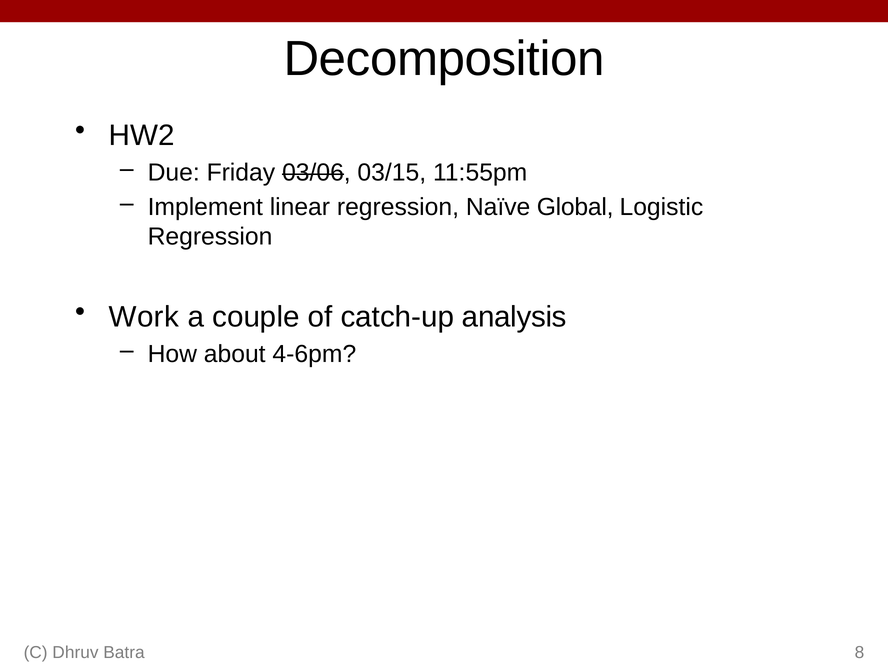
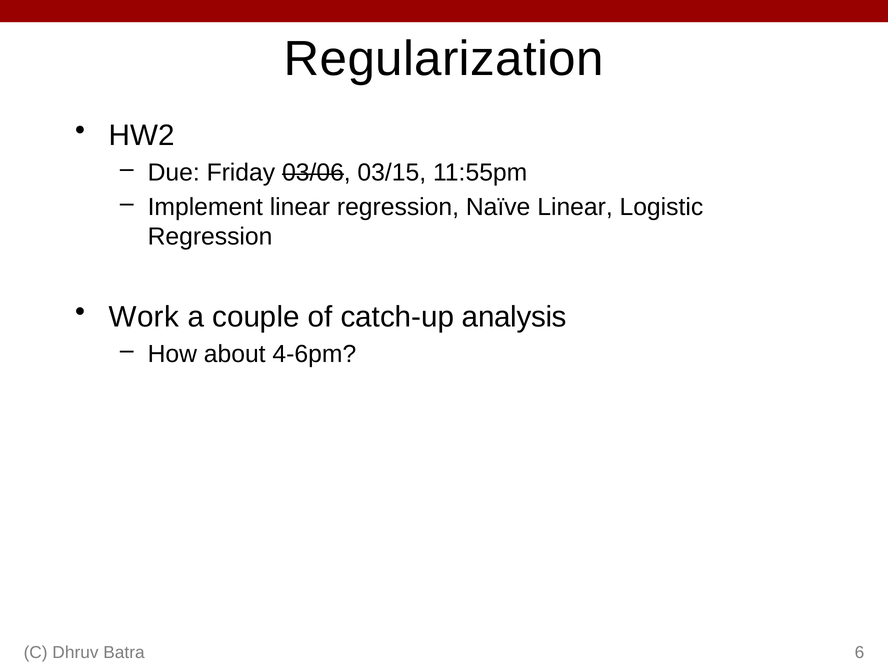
Decomposition: Decomposition -> Regularization (444, 59)
Naïve Global: Global -> Linear (575, 207)
8: 8 -> 6 (860, 652)
